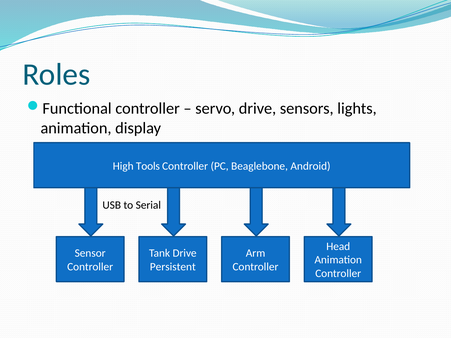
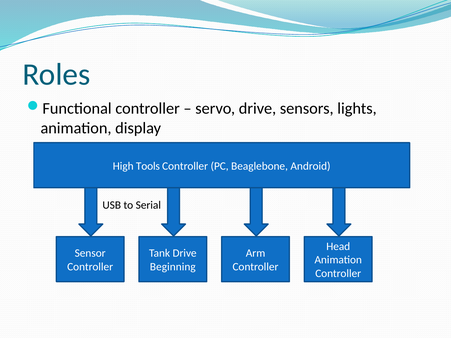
Persistent: Persistent -> Beginning (173, 267)
